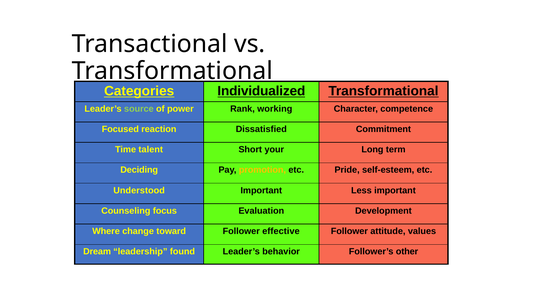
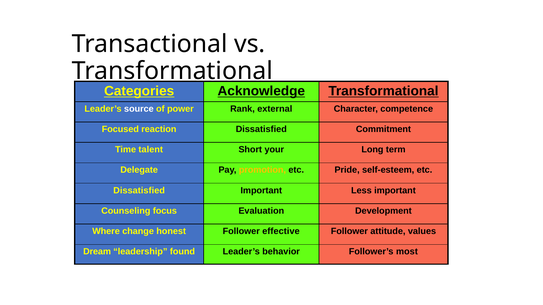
Individualized: Individualized -> Acknowledge (261, 91)
source colour: light green -> white (139, 109)
working: working -> external (275, 109)
Deciding: Deciding -> Delegate (139, 170)
Understood: Understood -> Dissatisfied (139, 191)
toward: toward -> honest (171, 232)
other: other -> most (407, 252)
